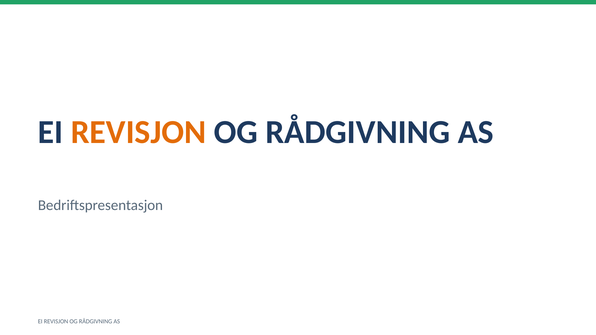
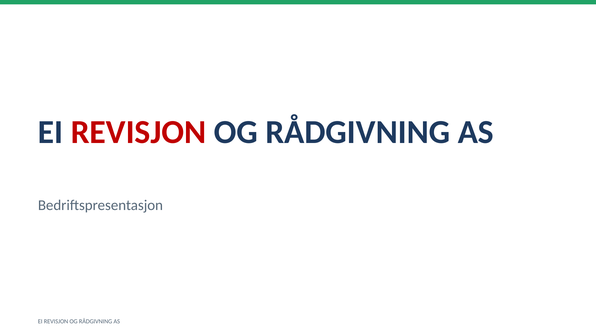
REVISJON colour: orange -> red (138, 132)
